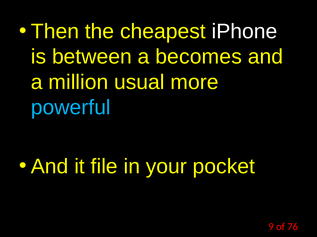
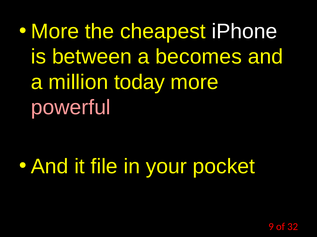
Then: Then -> More (55, 32)
usual: usual -> today (139, 82)
powerful colour: light blue -> pink (71, 108)
76: 76 -> 32 (293, 227)
